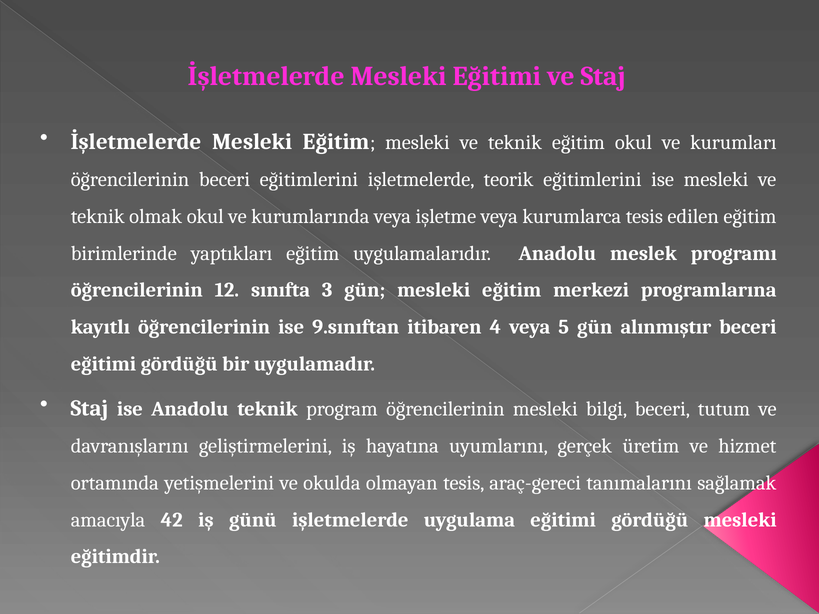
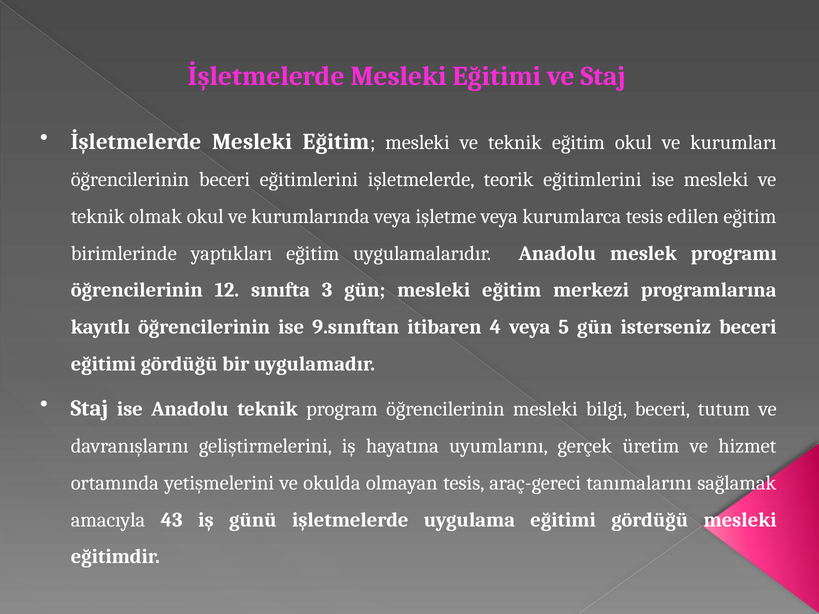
alınmıştır: alınmıştır -> isterseniz (666, 327)
42: 42 -> 43 (172, 520)
